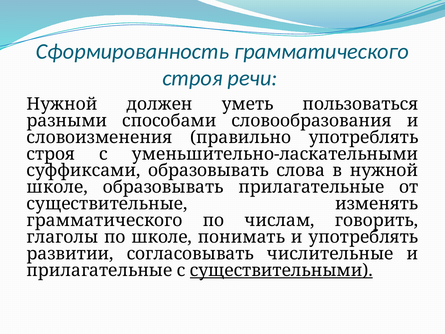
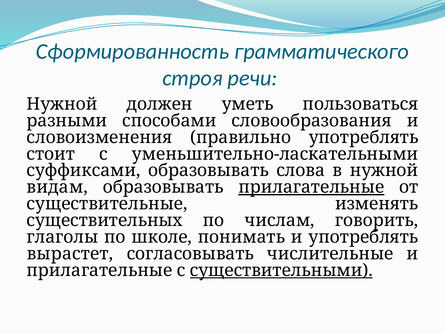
строя: строя -> стоит (51, 154)
школе: школе -> видам (57, 187)
прилагательные underline: none -> present (311, 187)
грамматического: грамматического -> существительных (105, 220)
развитии: развитии -> вырастет (70, 254)
